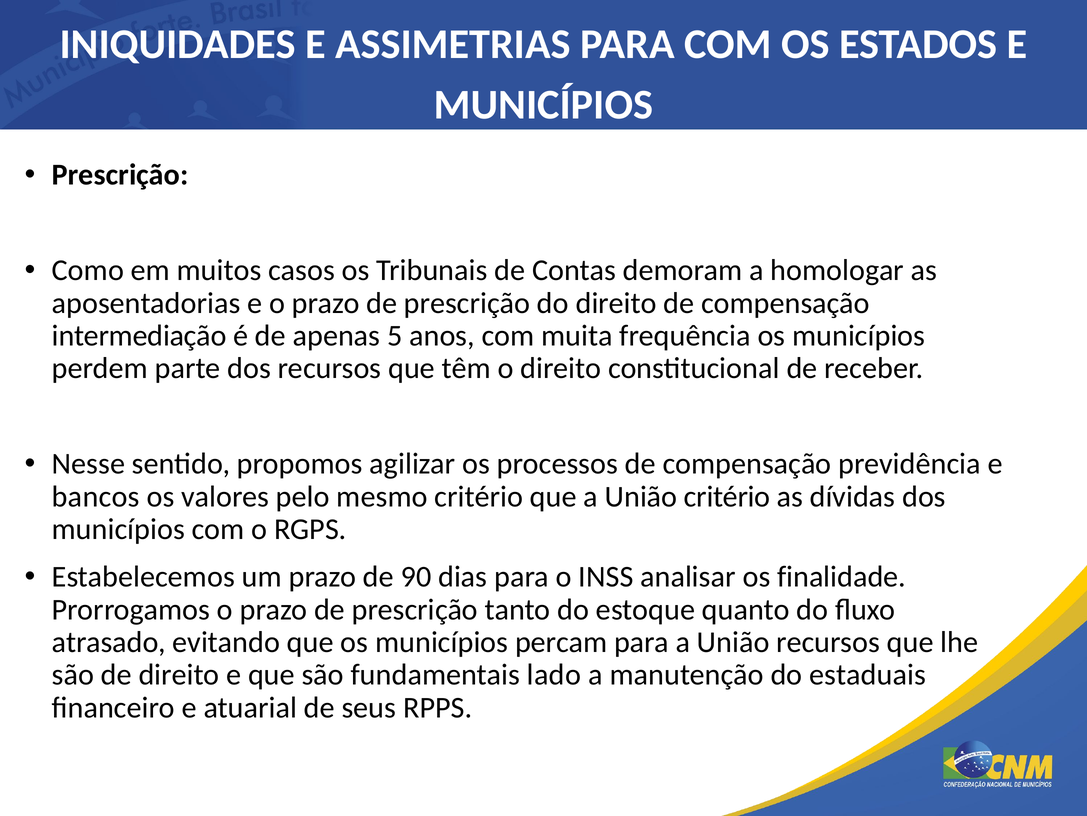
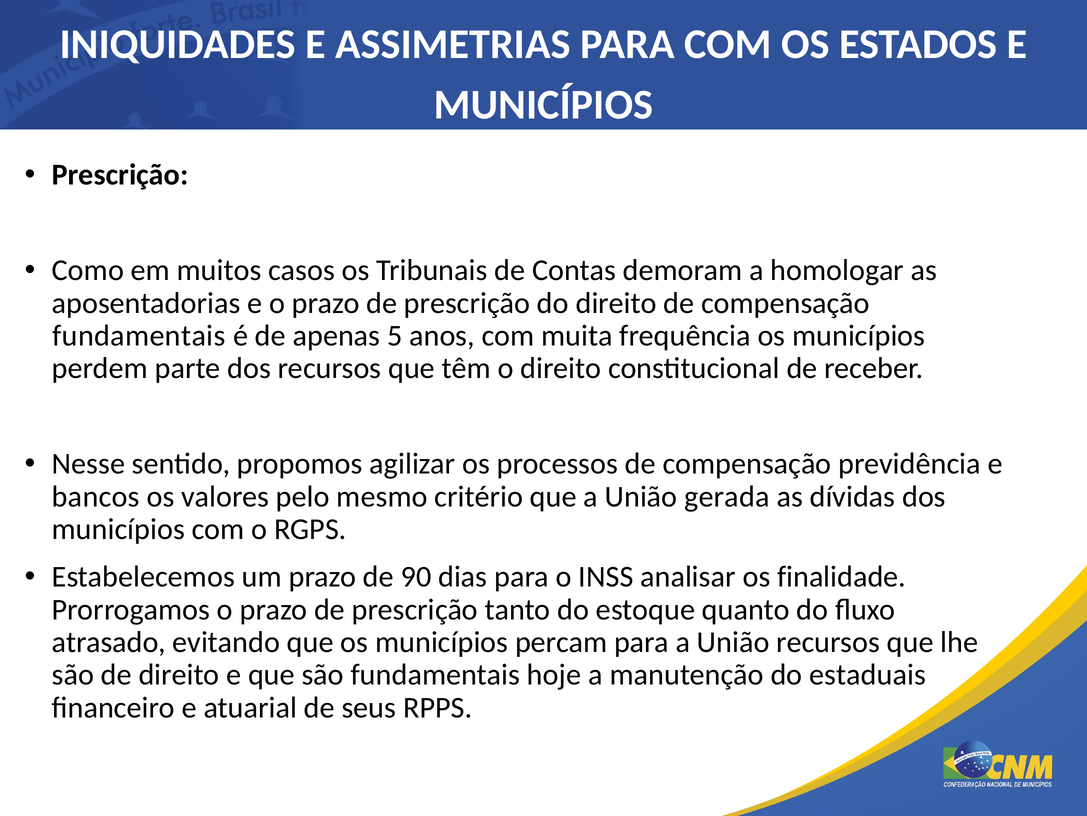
intermediação: intermediação -> fundamentais (139, 335)
União critério: critério -> gerada (727, 496)
lado: lado -> hoje (554, 674)
